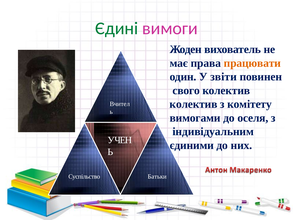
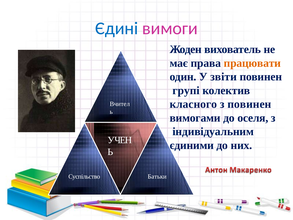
Єдині colour: green -> blue (117, 28)
свого: свого -> групі (186, 90)
колектив: колектив -> класного (193, 104)
з комітету: комітету -> повинен (249, 104)
